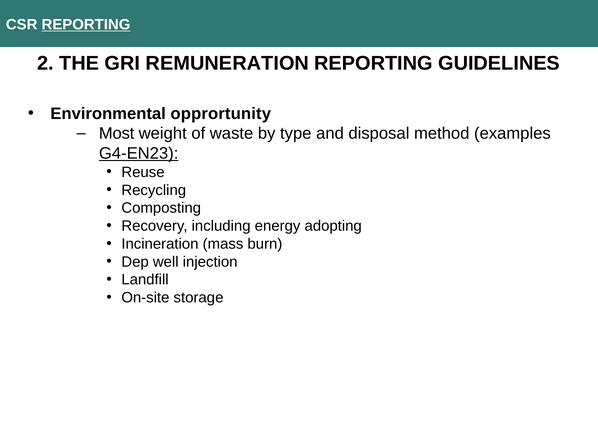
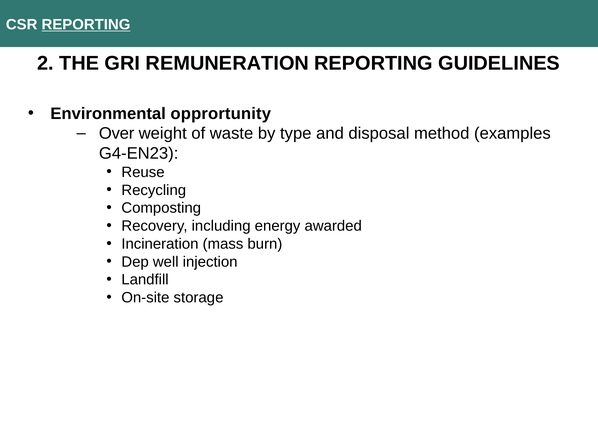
Most: Most -> Over (117, 134)
G4-EN23 underline: present -> none (139, 154)
adopting: adopting -> awarded (333, 226)
